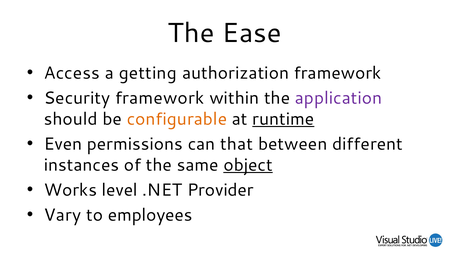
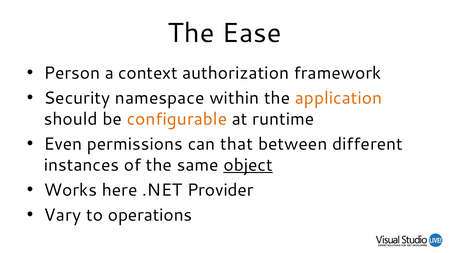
Access: Access -> Person (72, 73)
getting: getting -> context (148, 73)
Security framework: framework -> namespace (160, 98)
application colour: purple -> orange (339, 98)
runtime underline: present -> none (283, 119)
level: level -> here (120, 190)
employees: employees -> operations (150, 215)
